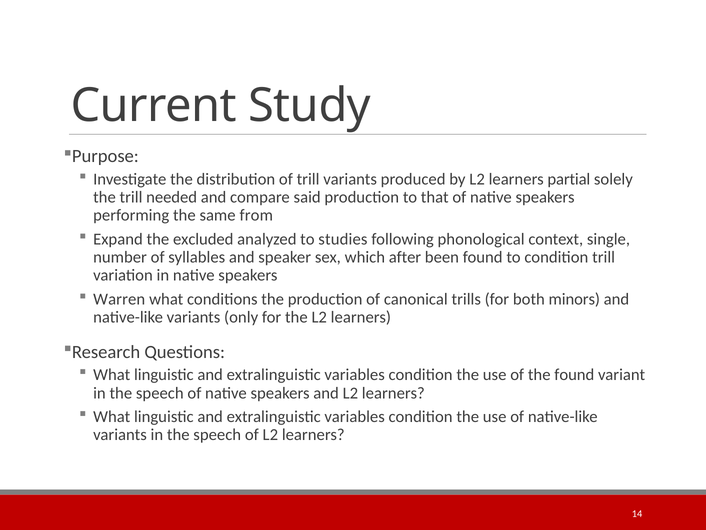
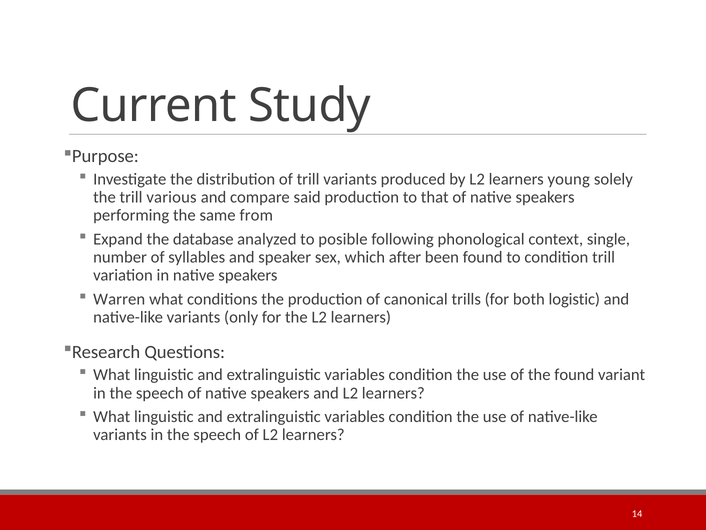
partial: partial -> young (569, 179)
needed: needed -> various (172, 197)
excluded: excluded -> database (203, 239)
studies: studies -> posible (343, 239)
minors: minors -> logistic (574, 299)
